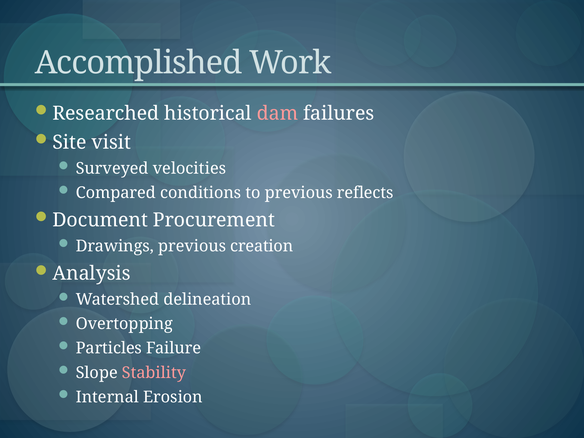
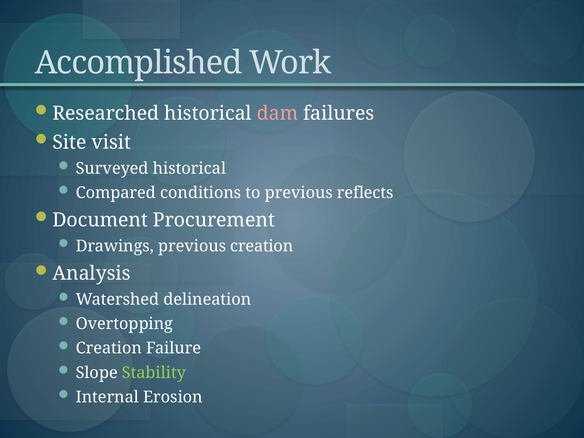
Surveyed velocities: velocities -> historical (189, 168)
Particles: Particles -> Creation (109, 348)
Stability colour: pink -> light green (154, 373)
